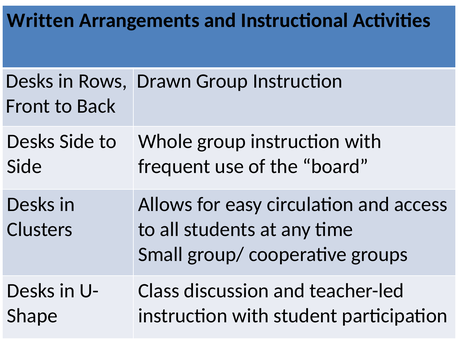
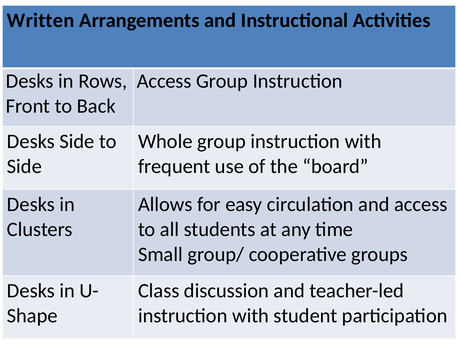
Drawn: Drawn -> Access (164, 81)
